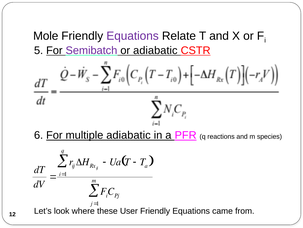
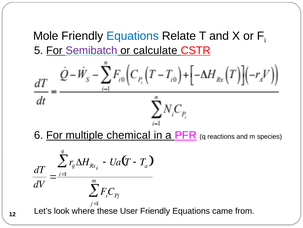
Equations colour: purple -> blue (133, 36)
or adiabatic: adiabatic -> calculate (155, 50)
multiple adiabatic: adiabatic -> chemical (128, 135)
